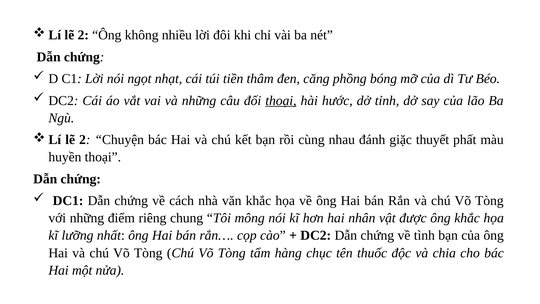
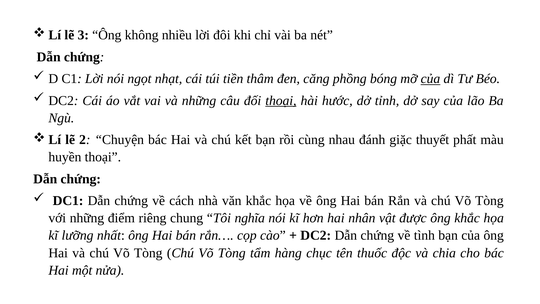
2: 2 -> 3 (83, 35)
của underline: none -> present (430, 79)
mông: mông -> nghĩa (250, 218)
